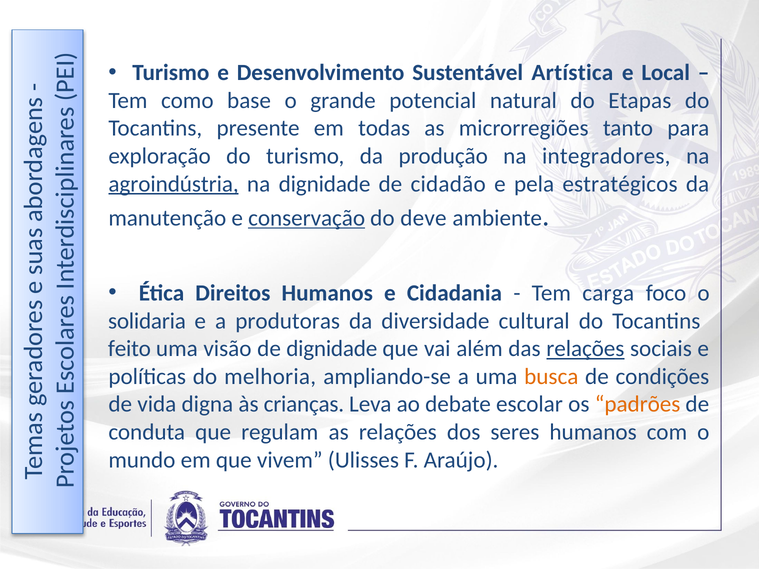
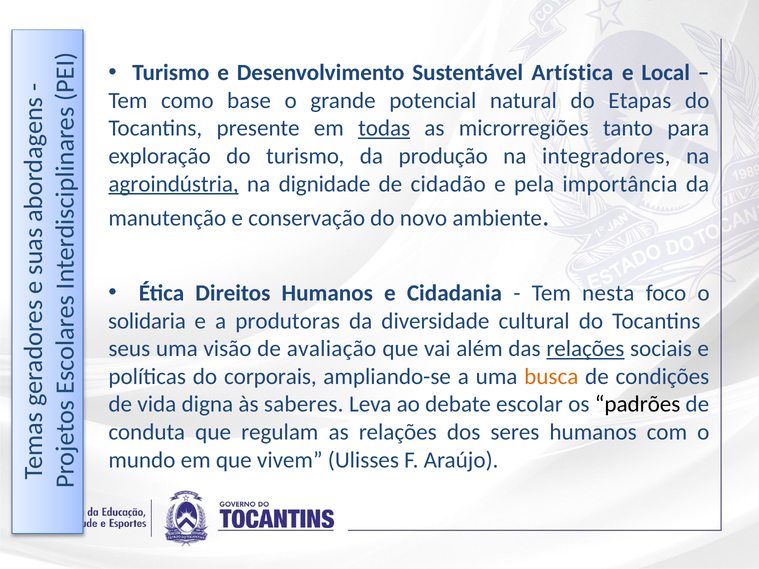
todas underline: none -> present (384, 128)
estratégicos: estratégicos -> importância (620, 184)
conservação underline: present -> none (307, 218)
deve: deve -> novo (424, 218)
carga: carga -> nesta (608, 293)
feito: feito -> seus (129, 349)
de dignidade: dignidade -> avaliação (332, 349)
melhoria: melhoria -> corporais (270, 377)
crianças: crianças -> saberes (304, 405)
padrões colour: orange -> black (638, 405)
